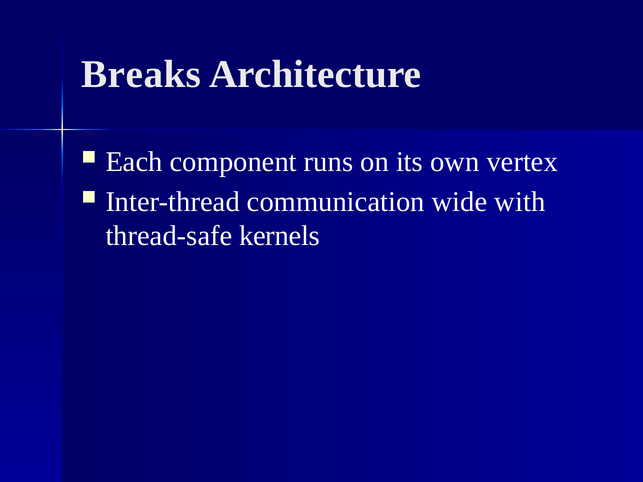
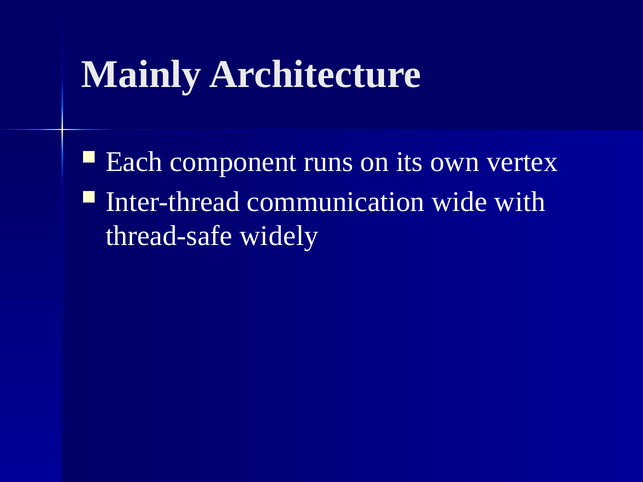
Breaks: Breaks -> Mainly (141, 75)
kernels: kernels -> widely (279, 236)
